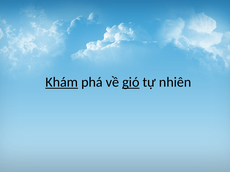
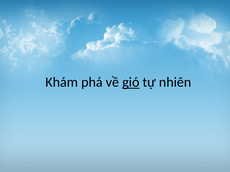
Khám underline: present -> none (62, 82)
